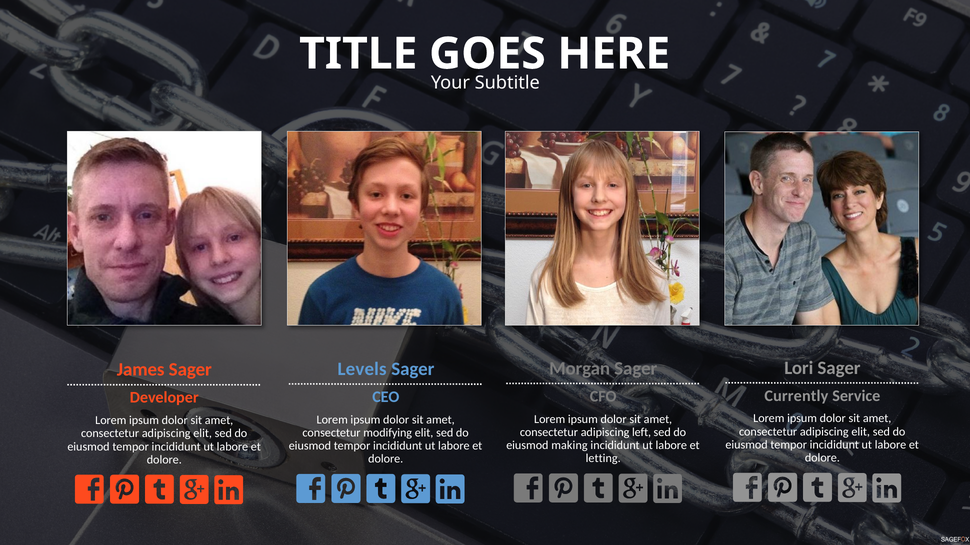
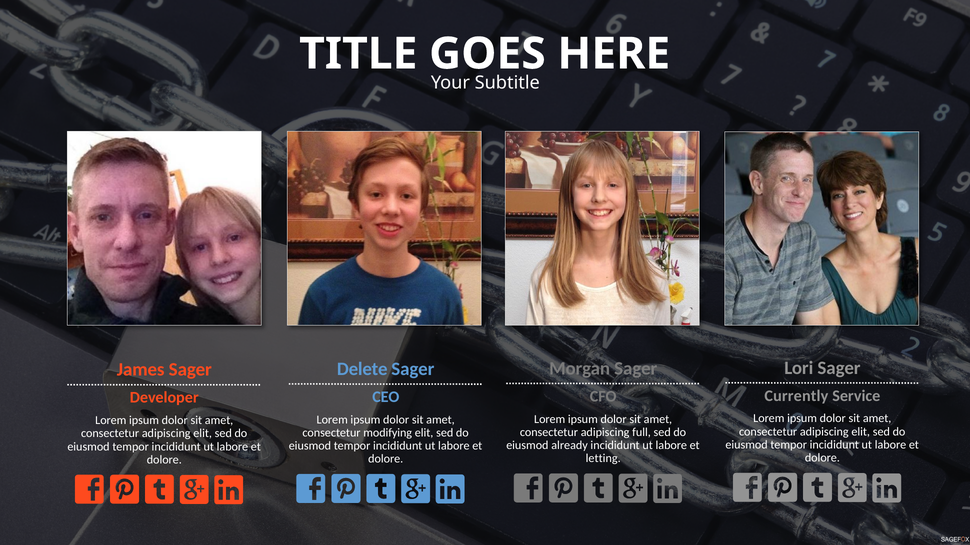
Levels: Levels -> Delete (362, 369)
left: left -> full (642, 433)
making: making -> already (570, 446)
